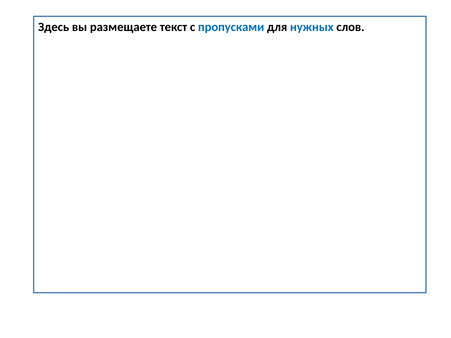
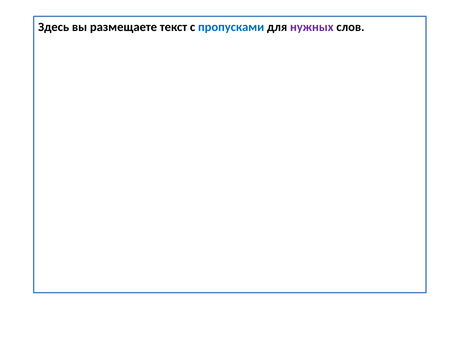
нужных colour: blue -> purple (312, 27)
